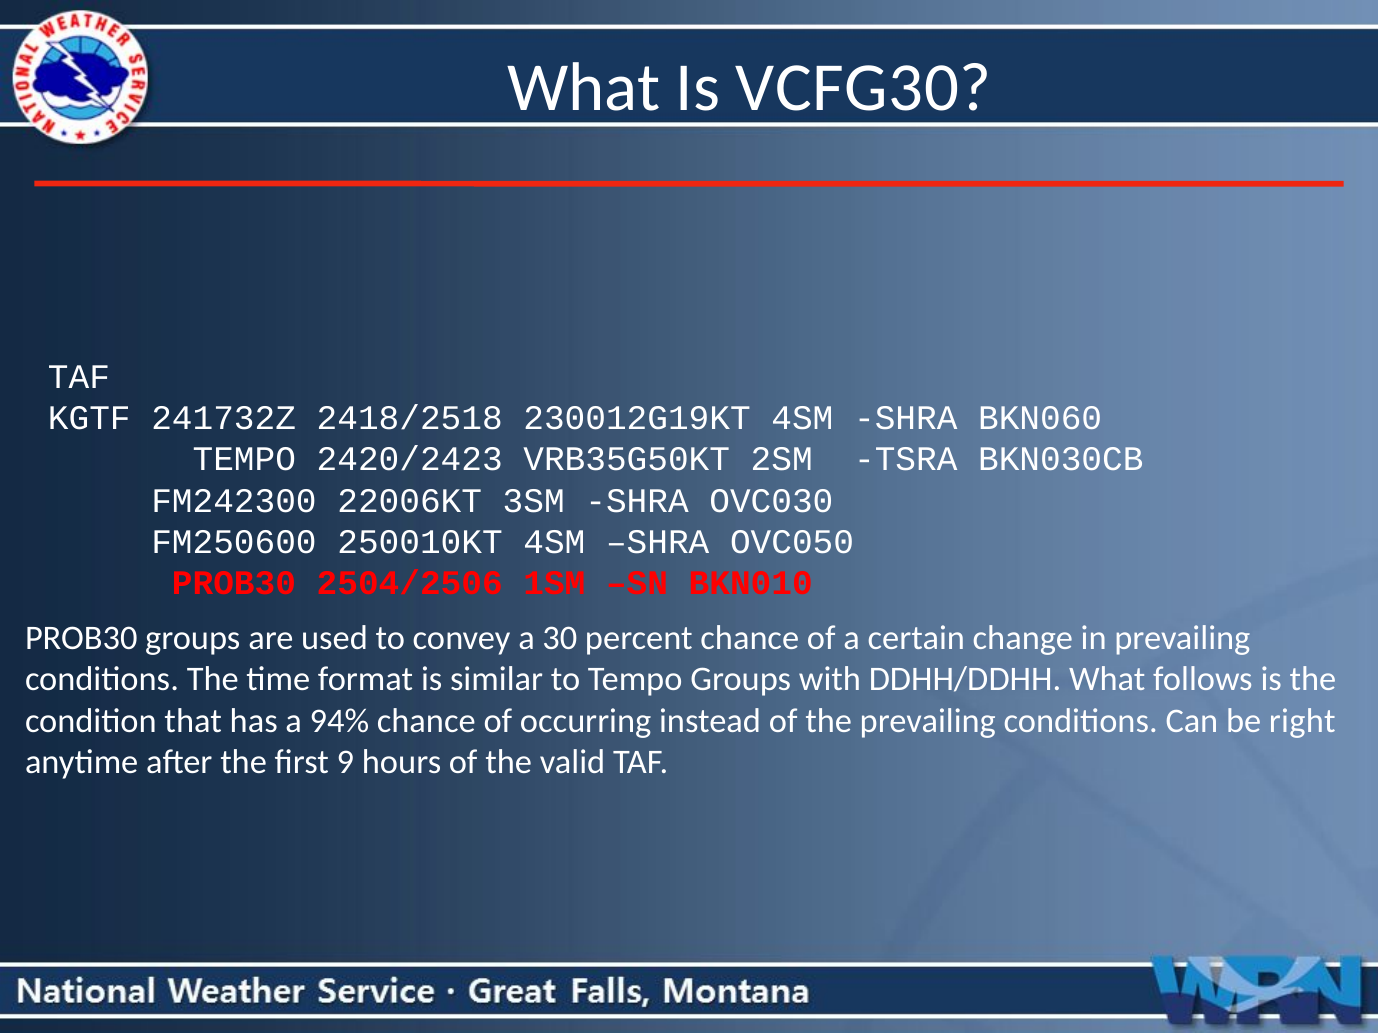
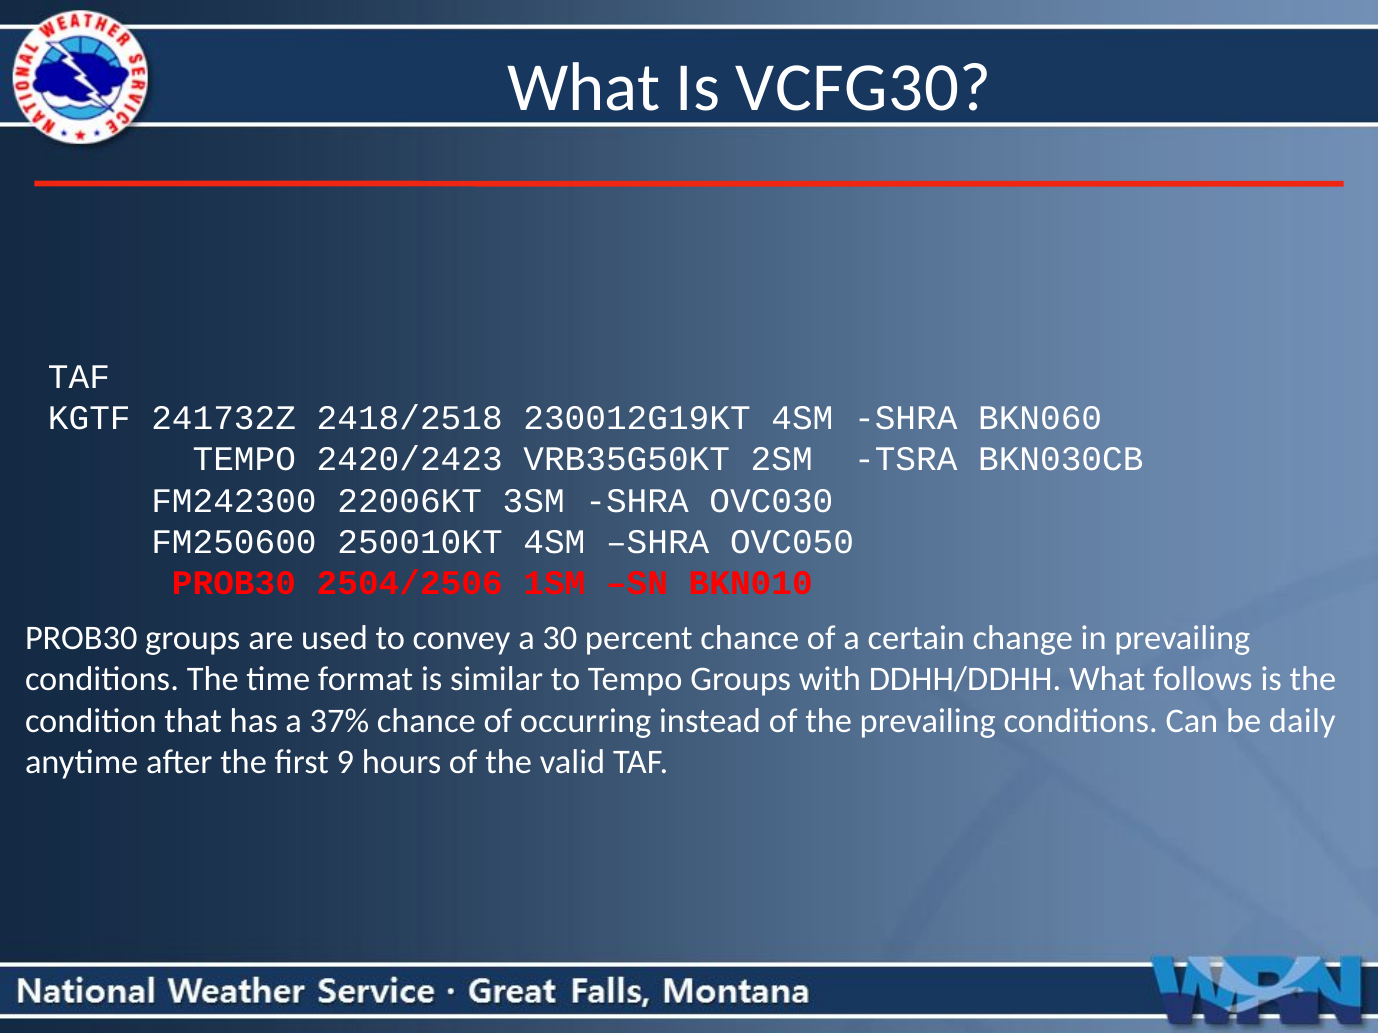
94%: 94% -> 37% (339, 721)
right: right -> daily (1302, 721)
